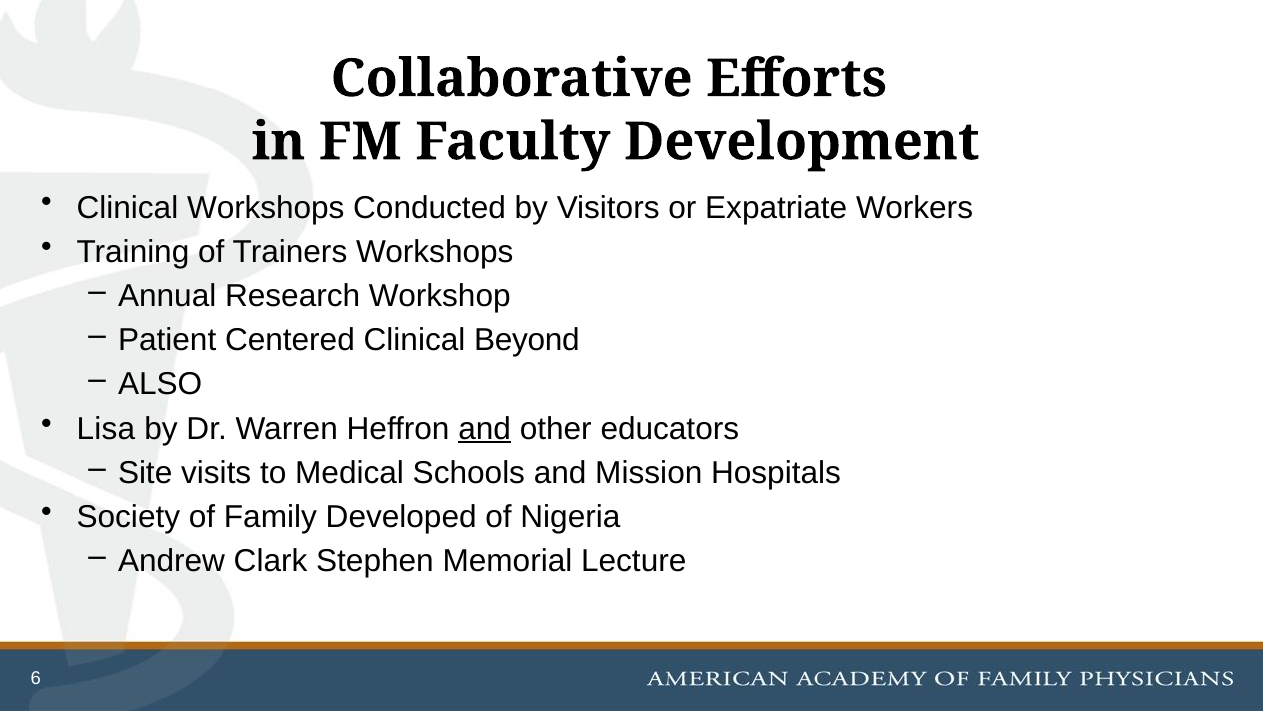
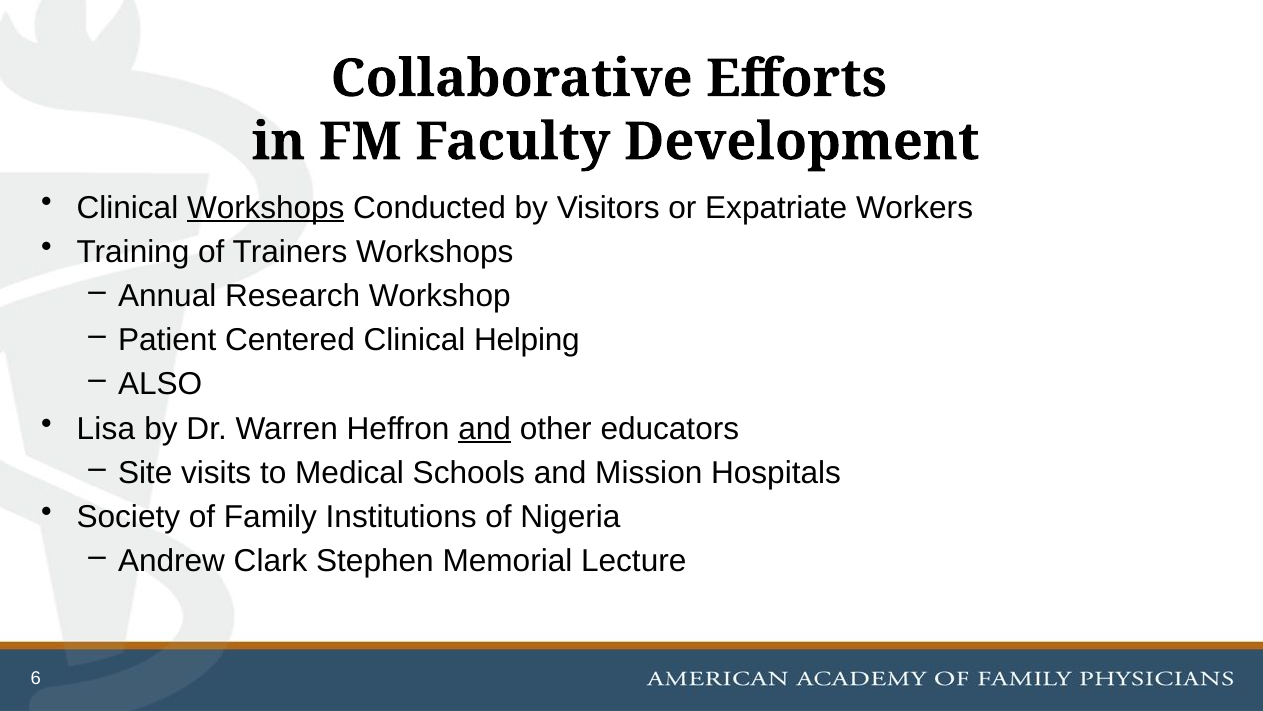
Workshops underline: none -> present (266, 207)
Beyond: Beyond -> Helping (527, 340)
Developed: Developed -> Institutions (401, 517)
